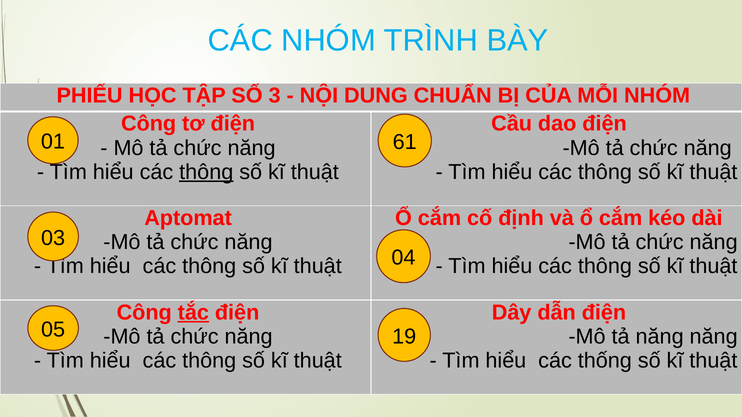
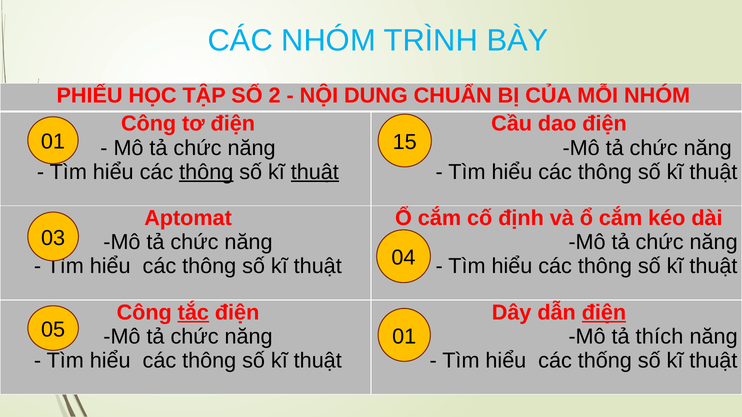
3: 3 -> 2 (275, 96)
61: 61 -> 15 (405, 142)
thuật underline: none -> present (315, 172)
điện underline: none -> present (604, 313)
05 19: 19 -> 01 (404, 337)
tả năng: năng -> thích (659, 337)
